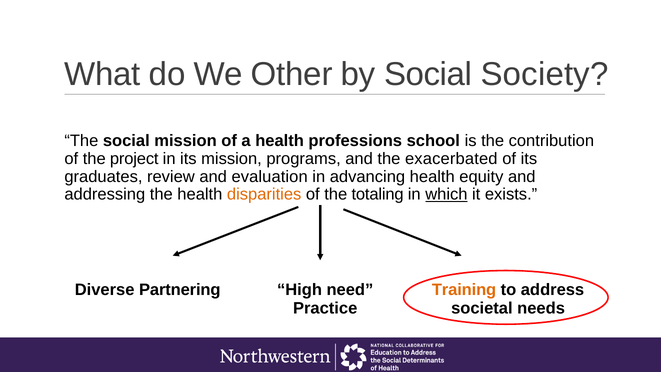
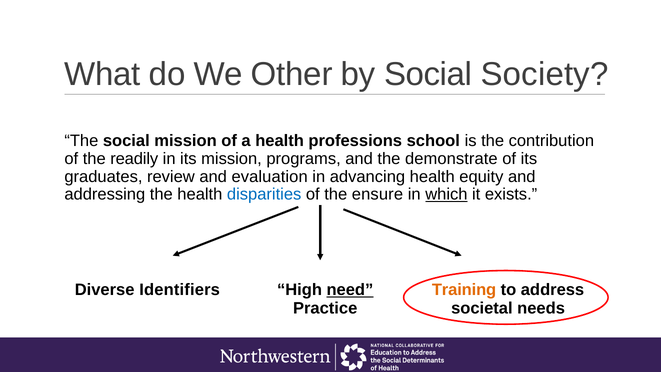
project: project -> readily (134, 159)
exacerbated: exacerbated -> demonstrate (451, 159)
disparities colour: orange -> blue (264, 194)
totaling: totaling -> ensure (377, 194)
Partnering: Partnering -> Identifiers (180, 290)
need underline: none -> present (350, 290)
